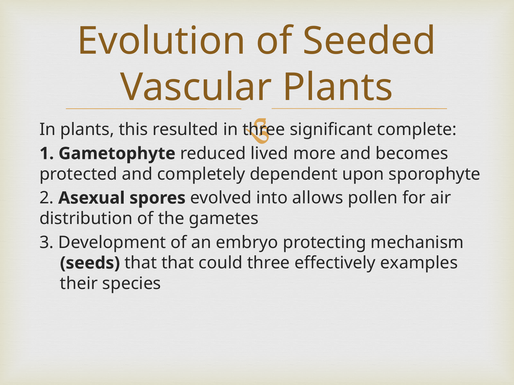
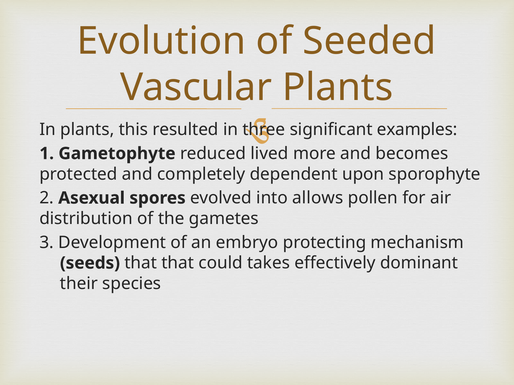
complete: complete -> examples (417, 130)
could three: three -> takes (268, 263)
examples: examples -> dominant (419, 263)
